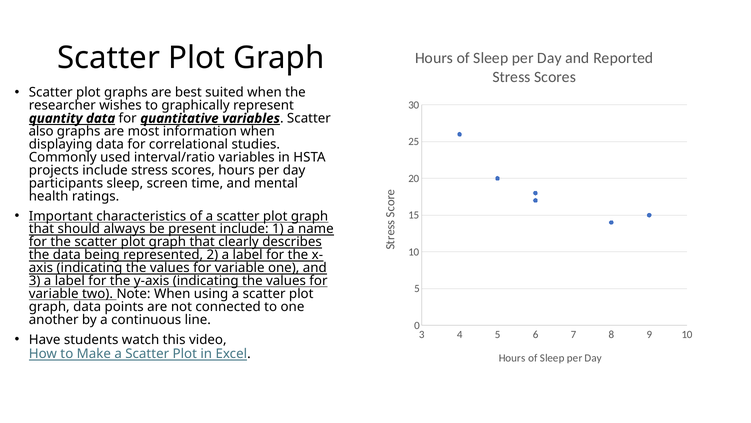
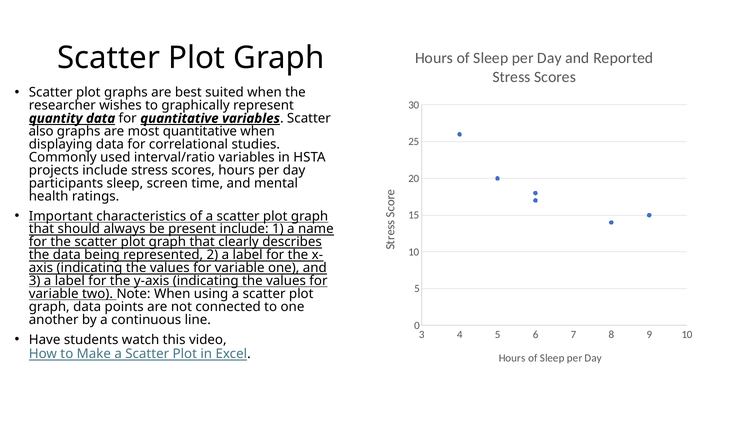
most information: information -> quantitative (200, 131)
